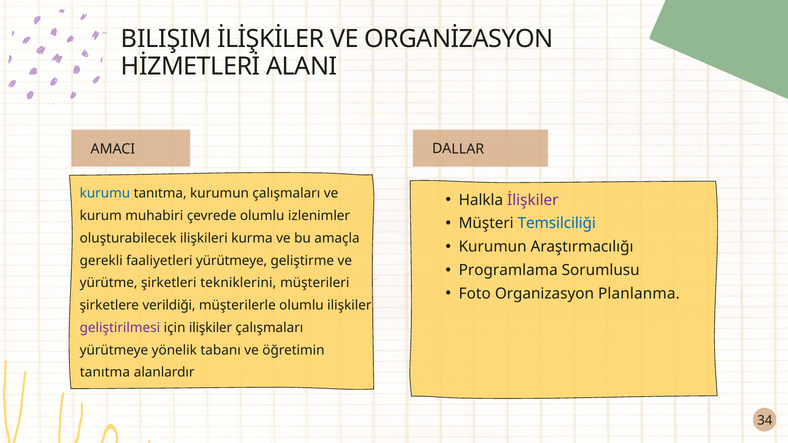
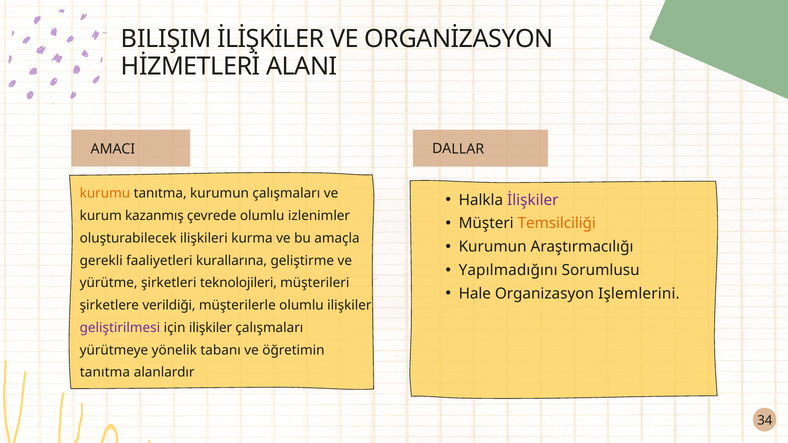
kurumu colour: blue -> orange (105, 194)
muhabiri: muhabiri -> kazanmış (154, 216)
Temsilciliği colour: blue -> orange (557, 224)
faaliyetleri yürütmeye: yürütmeye -> kurallarına (232, 261)
Programlama: Programlama -> Yapılmadığını (508, 270)
tekniklerini: tekniklerini -> teknolojileri (238, 283)
Foto: Foto -> Hale (475, 294)
Planlanma: Planlanma -> Işlemlerini (639, 294)
